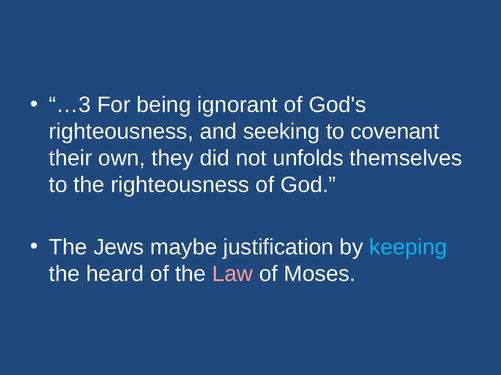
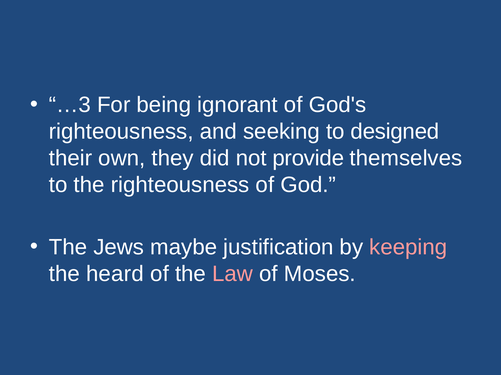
covenant: covenant -> designed (395, 132)
unfolds: unfolds -> provide (308, 159)
keeping colour: light blue -> pink (408, 248)
